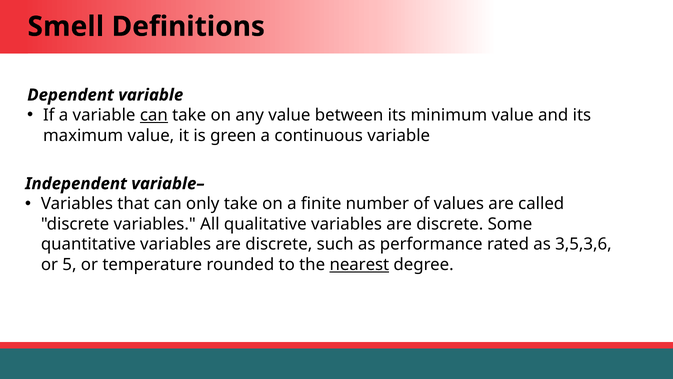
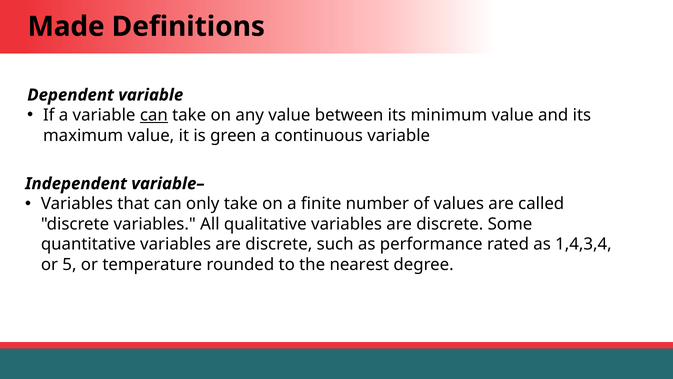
Smell: Smell -> Made (66, 27)
3,5,3,6: 3,5,3,6 -> 1,4,3,4 (583, 244)
nearest underline: present -> none (359, 264)
